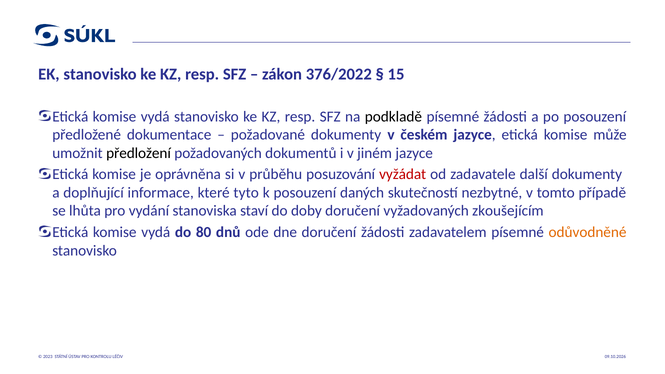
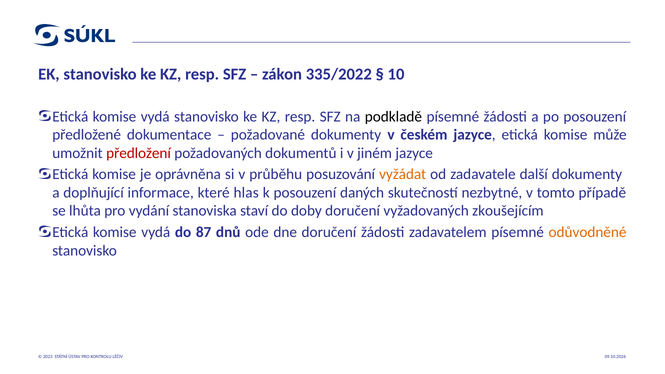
376/2022: 376/2022 -> 335/2022 (339, 74)
15: 15 -> 10 (396, 74)
předložení colour: black -> red (139, 153)
vyžádat colour: red -> orange (403, 174)
tyto: tyto -> hlas (246, 193)
80: 80 -> 87 (204, 232)
